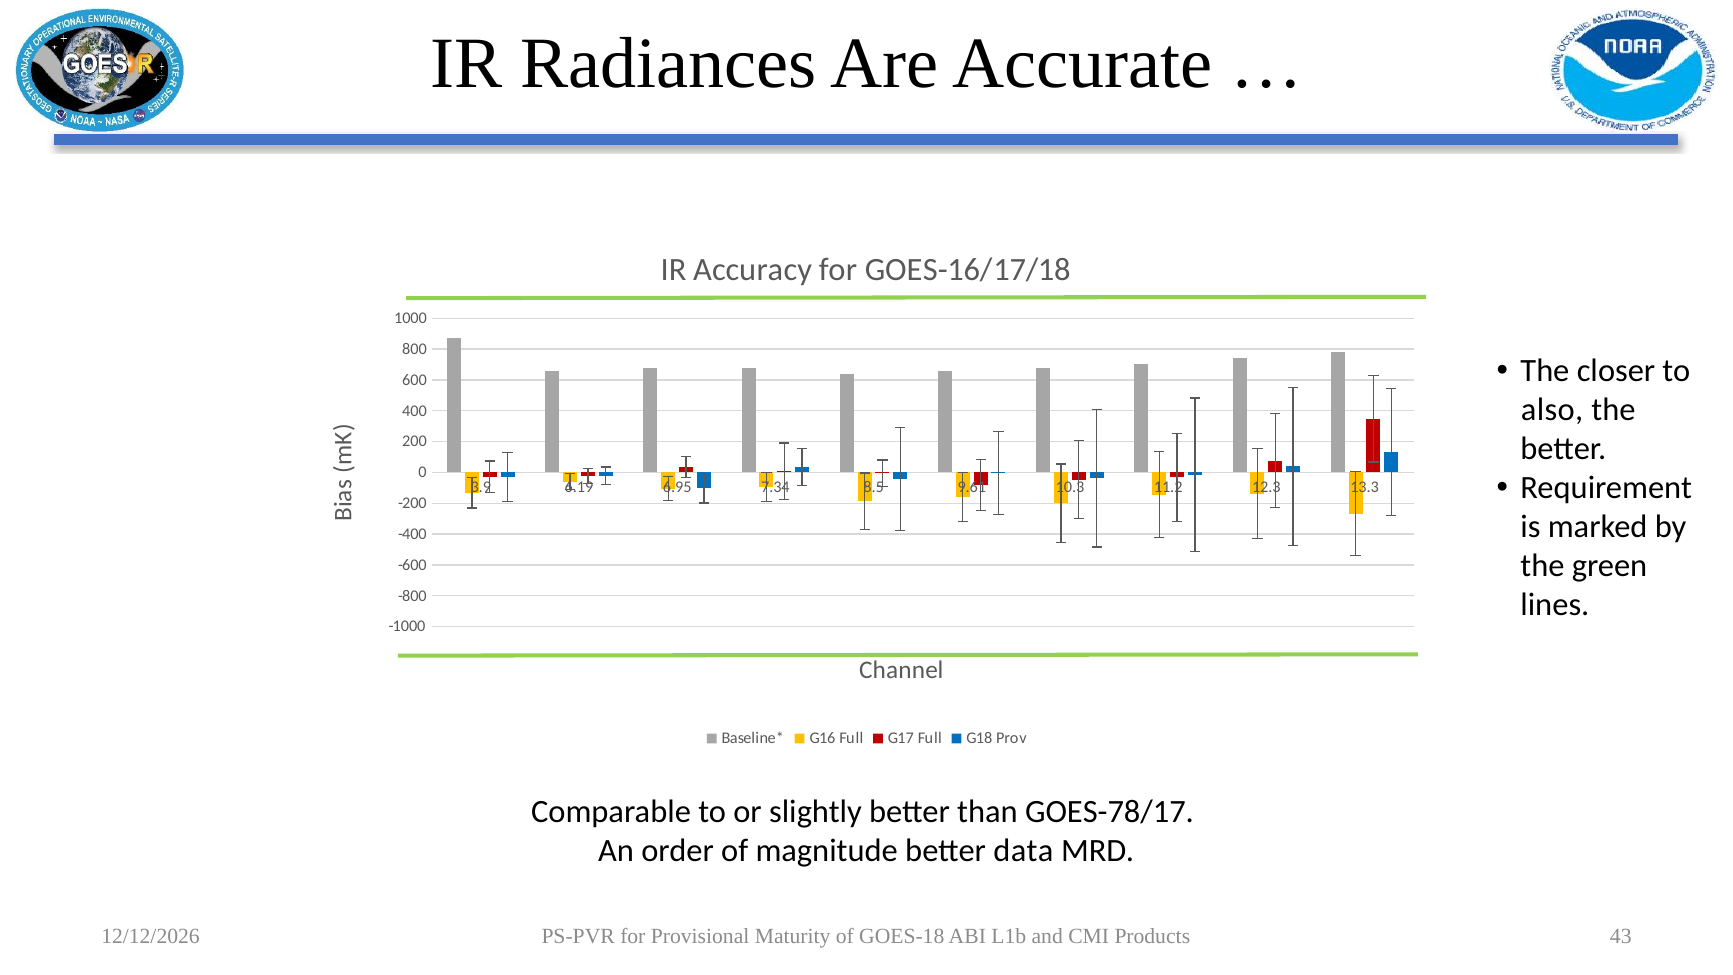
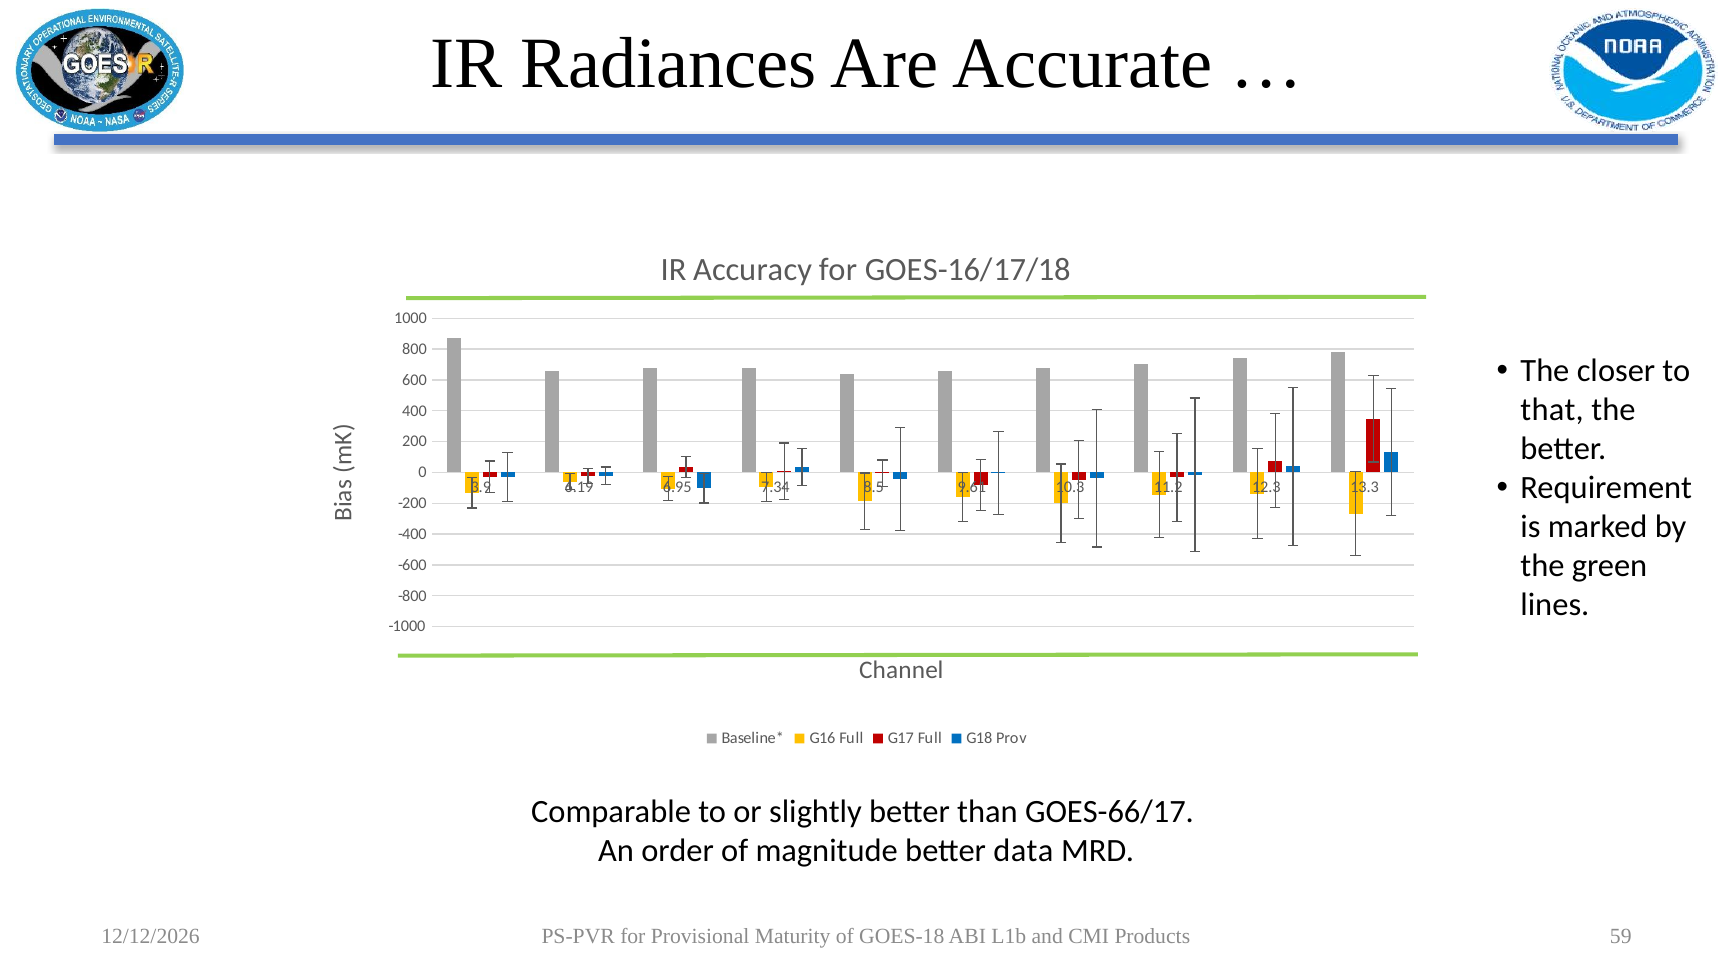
also: also -> that (1552, 410)
GOES-78/17: GOES-78/17 -> GOES-66/17 (1109, 812)
43: 43 -> 59 (1621, 936)
